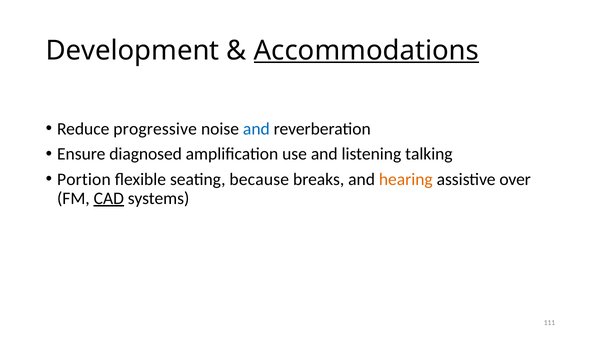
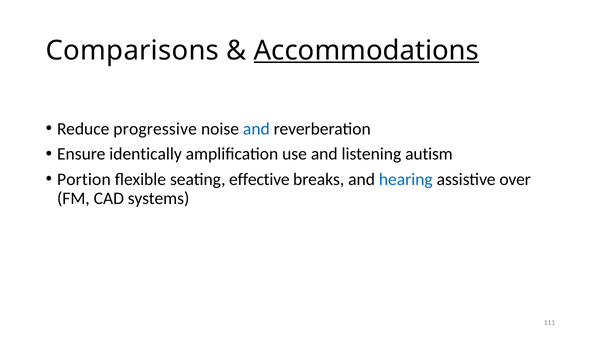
Development: Development -> Comparisons (132, 50)
diagnosed: diagnosed -> identically (146, 154)
talking: talking -> autism (429, 154)
because: because -> effective (259, 179)
hearing colour: orange -> blue (406, 179)
CAD underline: present -> none (109, 198)
